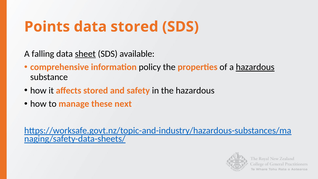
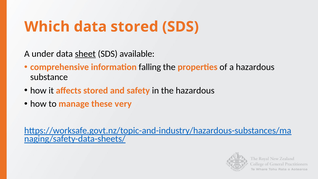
Points: Points -> Which (47, 27)
falling: falling -> under (43, 54)
policy: policy -> falling (150, 67)
hazardous underline: present -> none (255, 67)
next: next -> very (123, 104)
